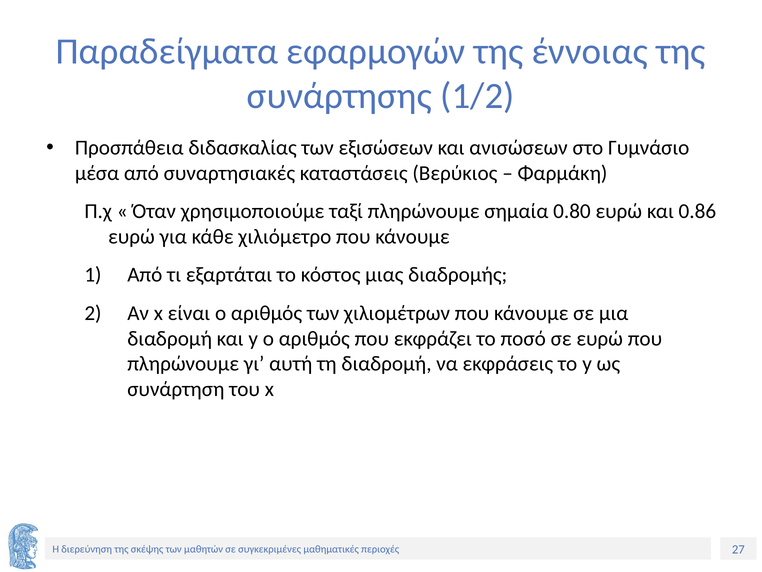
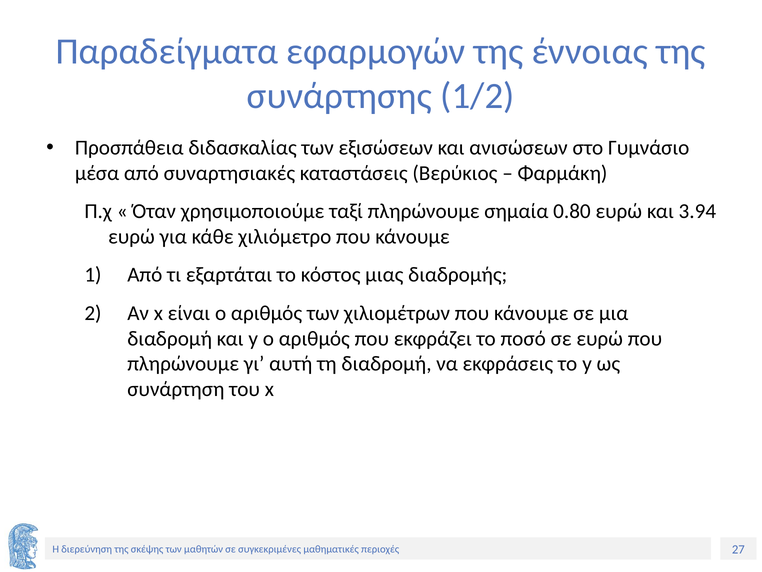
0.86: 0.86 -> 3.94 (697, 211)
